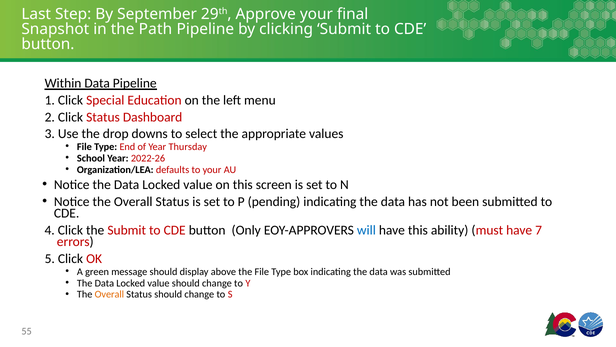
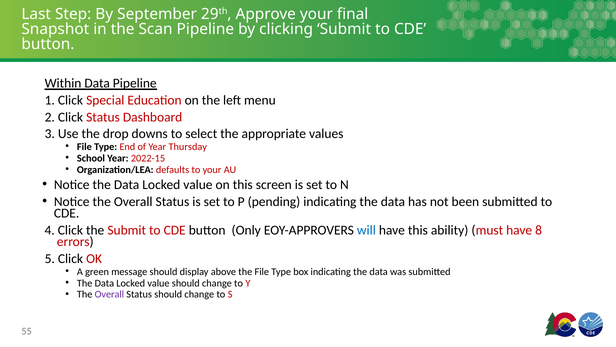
Path: Path -> Scan (156, 29)
2022-26: 2022-26 -> 2022-15 (148, 158)
7: 7 -> 8 (539, 230)
Overall colour: orange -> purple (109, 294)
